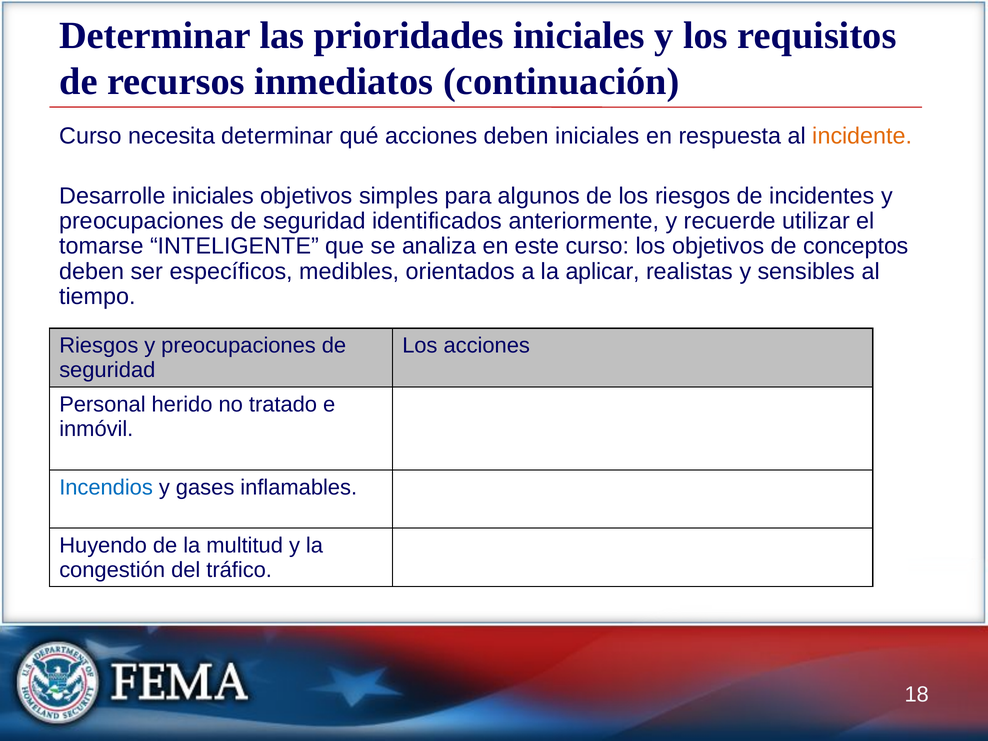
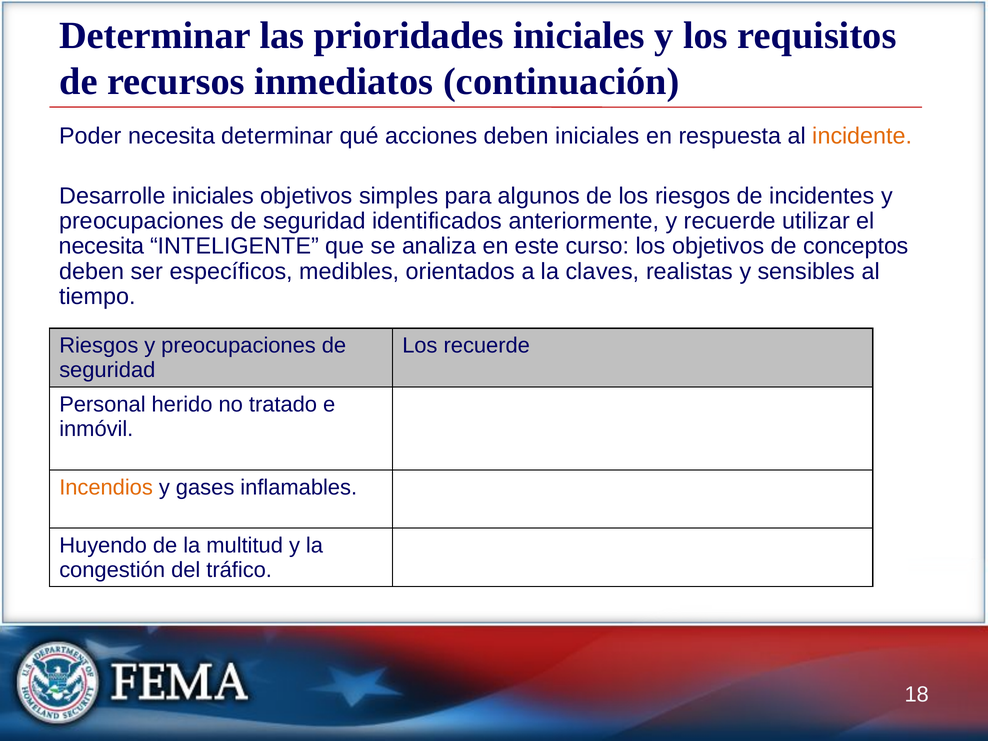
Curso: Curso -> Poder (90, 136)
tomarse: tomarse -> necesita (102, 246)
aplicar: aplicar -> claves (602, 271)
Los acciones: acciones -> recuerde (487, 346)
Incendios colour: blue -> orange (106, 488)
